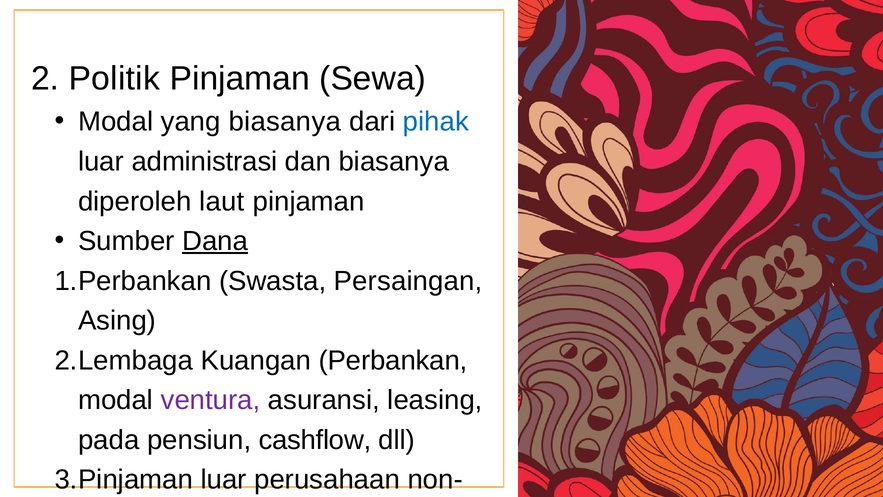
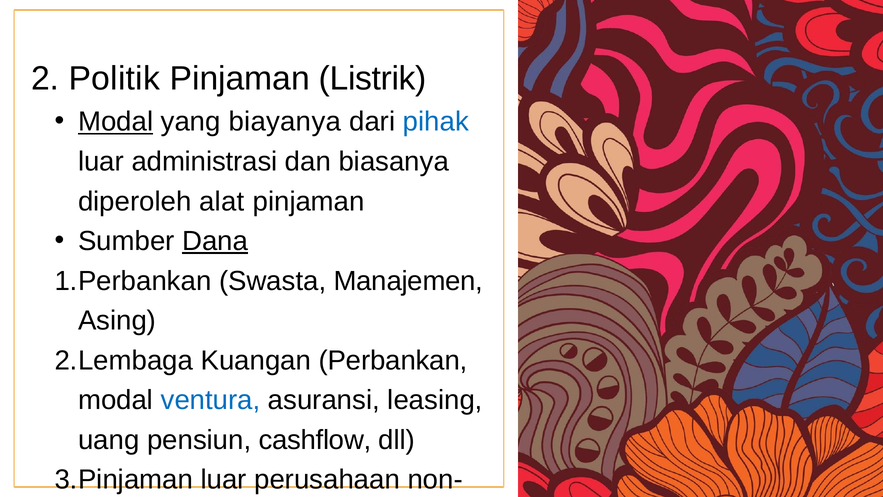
Sewa: Sewa -> Listrik (373, 79)
Modal underline: none -> present (116, 122)
yang biasanya: biasanya -> biayanya (285, 122)
laut: laut -> alat (222, 201)
Persaingan: Persaingan -> Manajemen (408, 281)
ventura colour: purple -> blue (211, 400)
pada: pada -> uang (109, 440)
